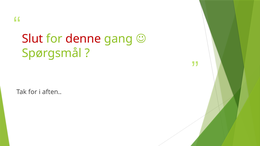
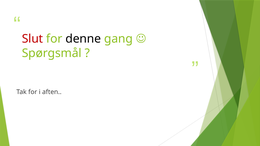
denne colour: red -> black (83, 39)
